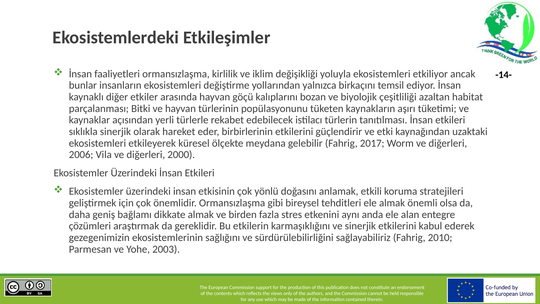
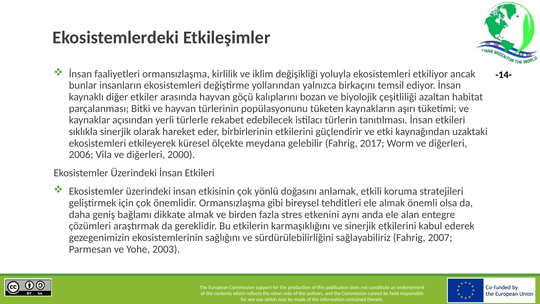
2010: 2010 -> 2007 (440, 237)
